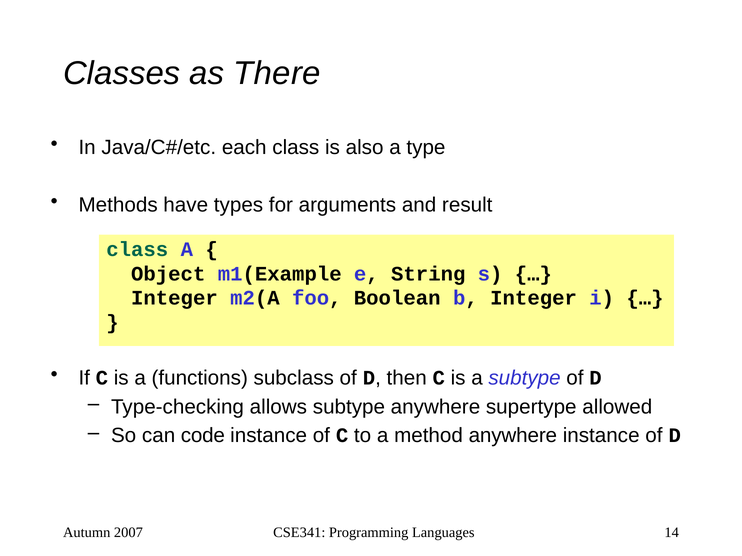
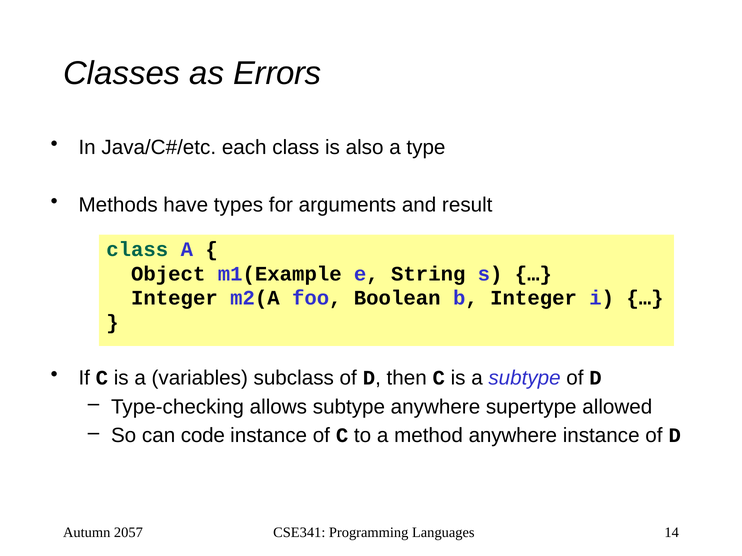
There: There -> Errors (277, 73)
functions: functions -> variables (200, 378)
2007: 2007 -> 2057 (128, 533)
